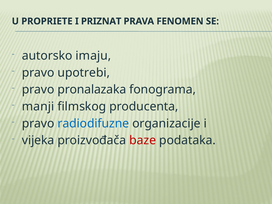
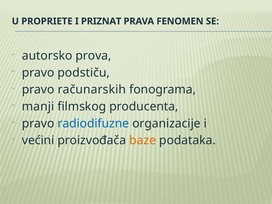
imaju: imaju -> prova (93, 56)
upotrebi: upotrebi -> podstiču (84, 73)
pronalazaka: pronalazaka -> računarskih (92, 90)
vijeka: vijeka -> većini (38, 140)
baze colour: red -> orange (143, 140)
